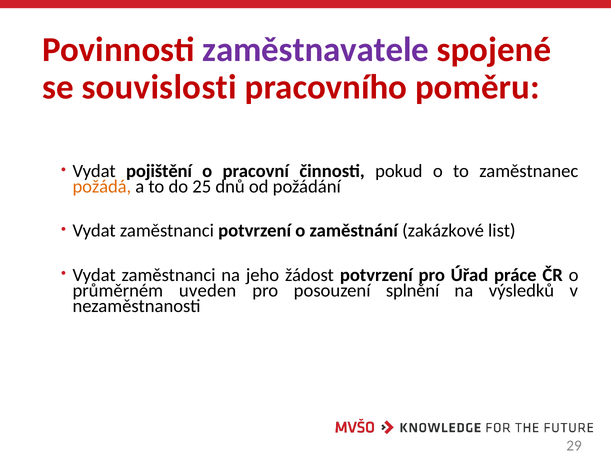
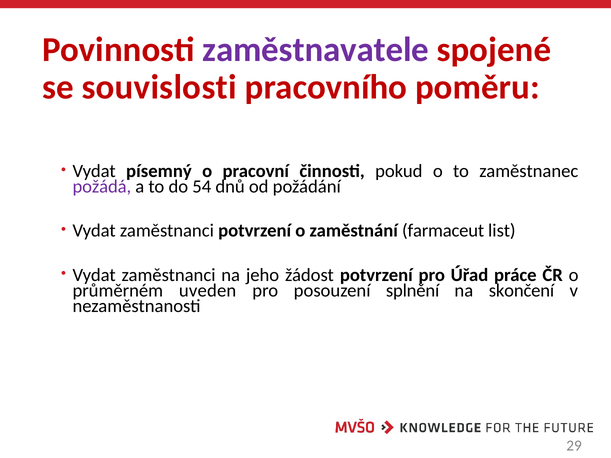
pojištění: pojištění -> písemný (159, 171)
požádá colour: orange -> purple (102, 187)
25: 25 -> 54 (202, 187)
zakázkové: zakázkové -> farmaceut (443, 231)
výsledků: výsledků -> skončení (522, 291)
